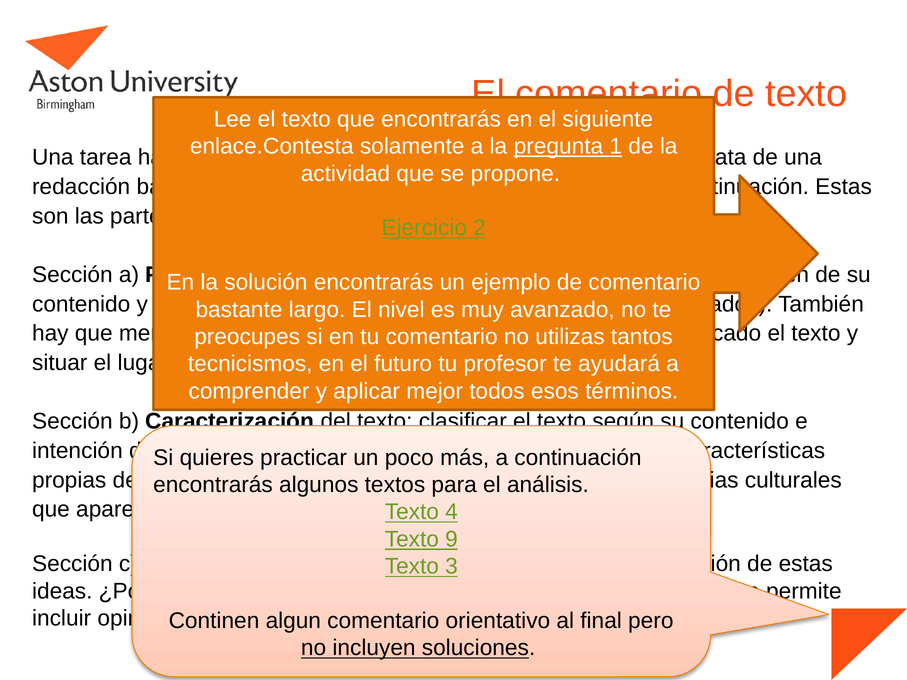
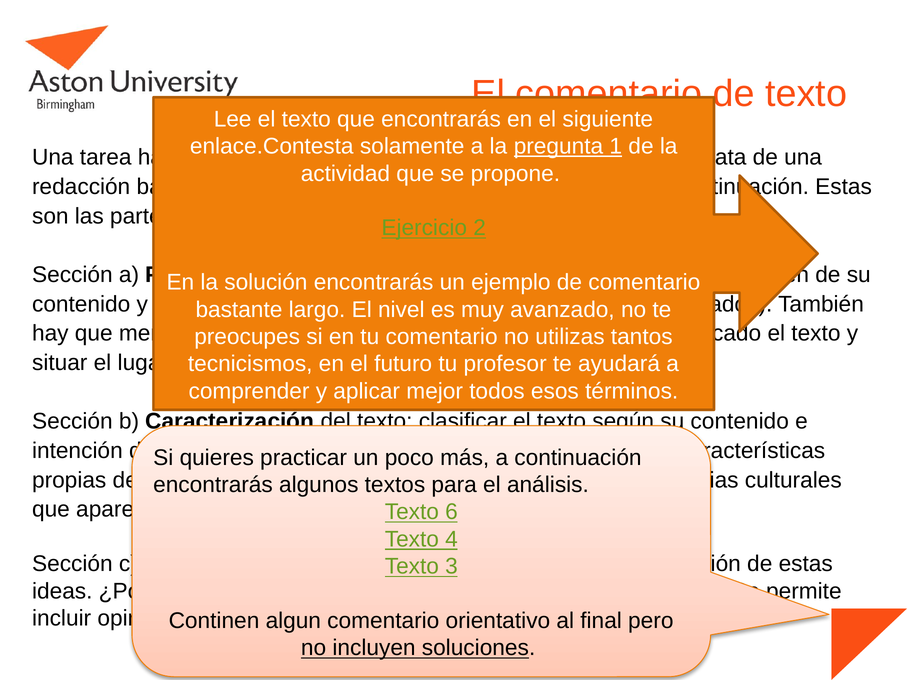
4: 4 -> 6 (452, 512)
9: 9 -> 4 (452, 539)
